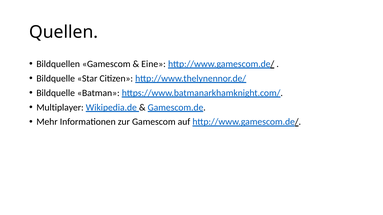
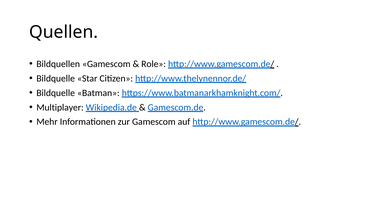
Eine: Eine -> Role (154, 64)
